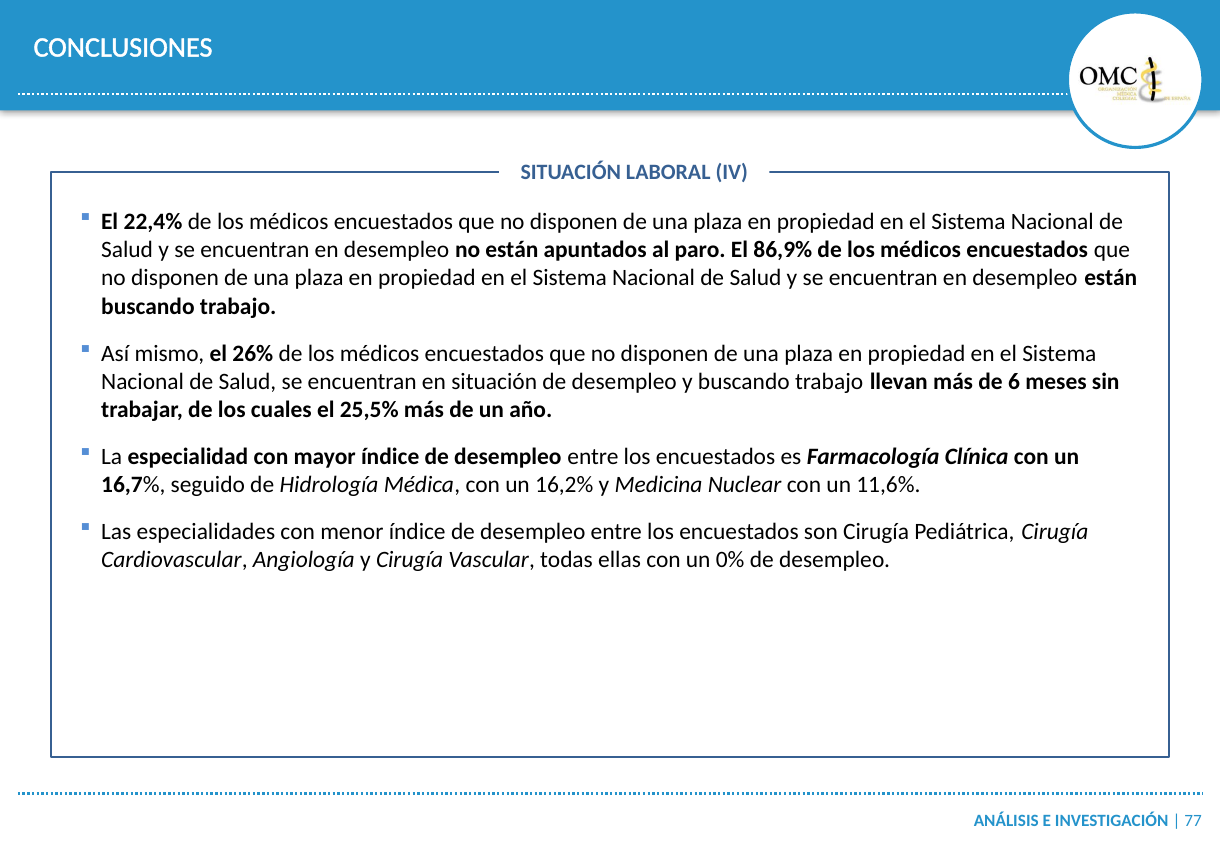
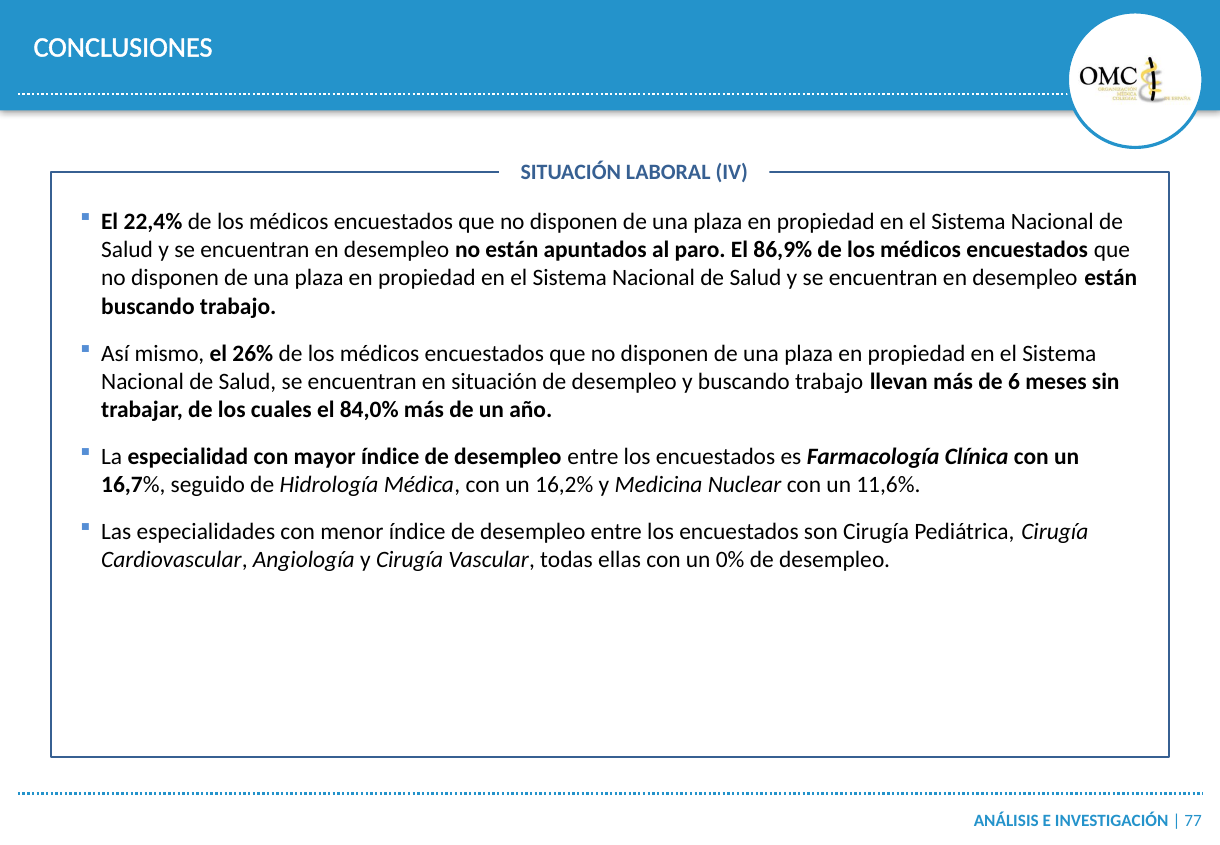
25,5%: 25,5% -> 84,0% (369, 409)
